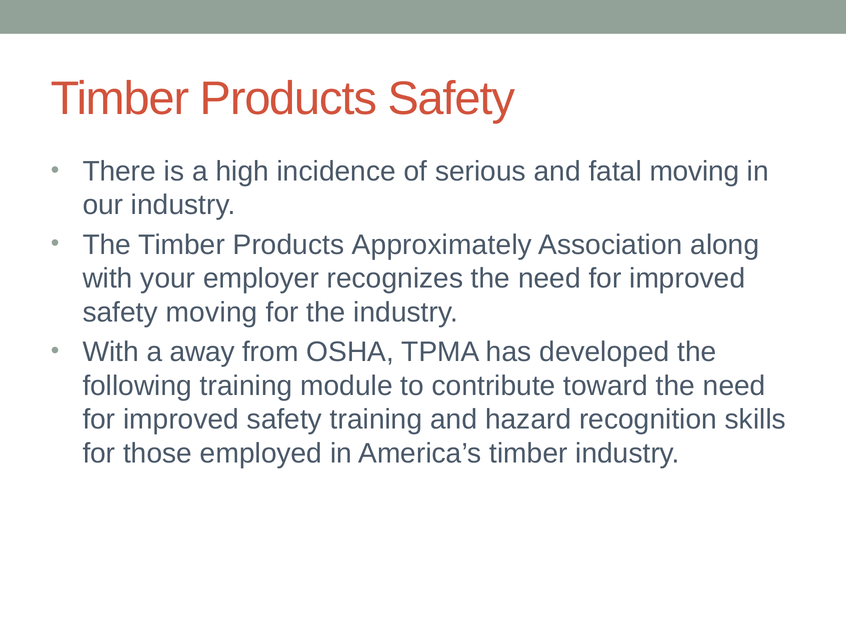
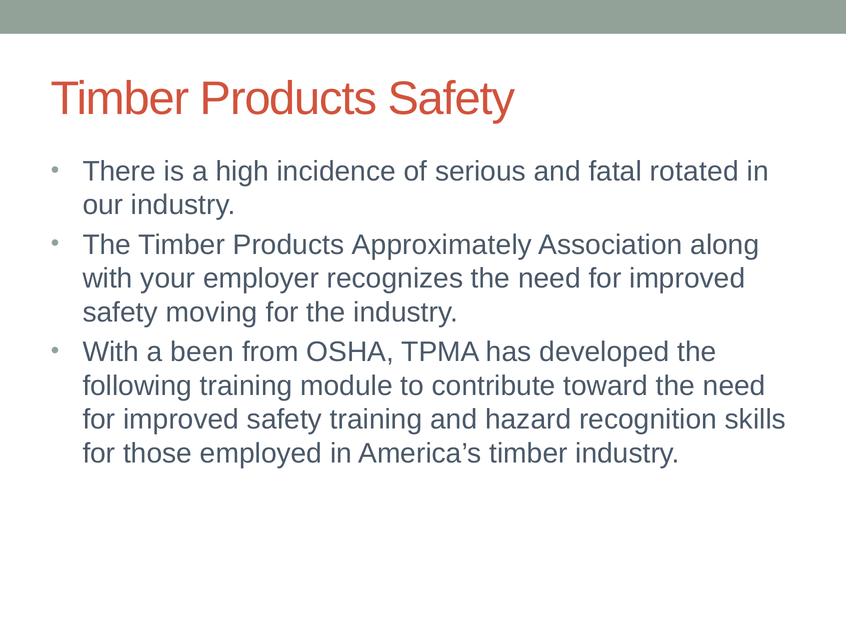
fatal moving: moving -> rotated (694, 171)
away: away -> been (202, 352)
